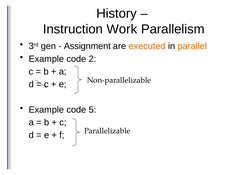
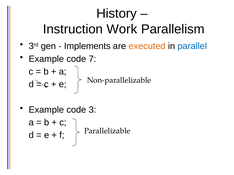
Assignment: Assignment -> Implements (87, 46)
parallel colour: orange -> blue (192, 46)
2: 2 -> 7 (93, 59)
5: 5 -> 3 (93, 110)
